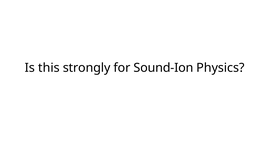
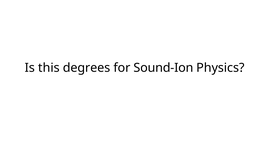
strongly: strongly -> degrees (87, 68)
